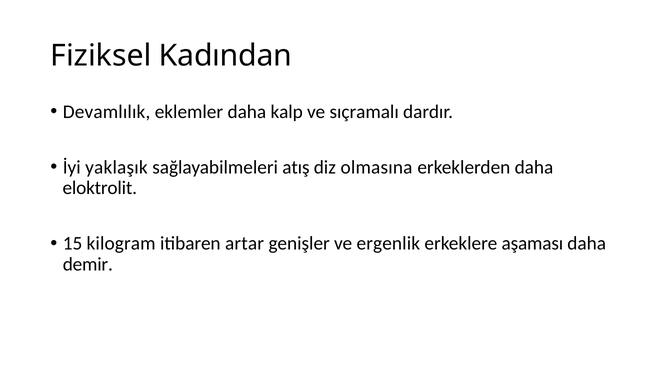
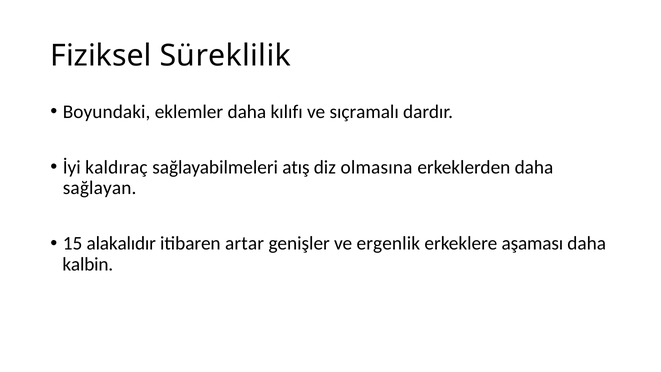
Kadından: Kadından -> Süreklilik (225, 56)
Devamlılık: Devamlılık -> Boyundaki (107, 112)
kalp: kalp -> kılıfı (287, 112)
yaklaşık: yaklaşık -> kaldıraç (116, 167)
eloktrolit: eloktrolit -> sağlayan (100, 188)
kilogram: kilogram -> alakalıdır (121, 243)
demir: demir -> kalbin (88, 264)
